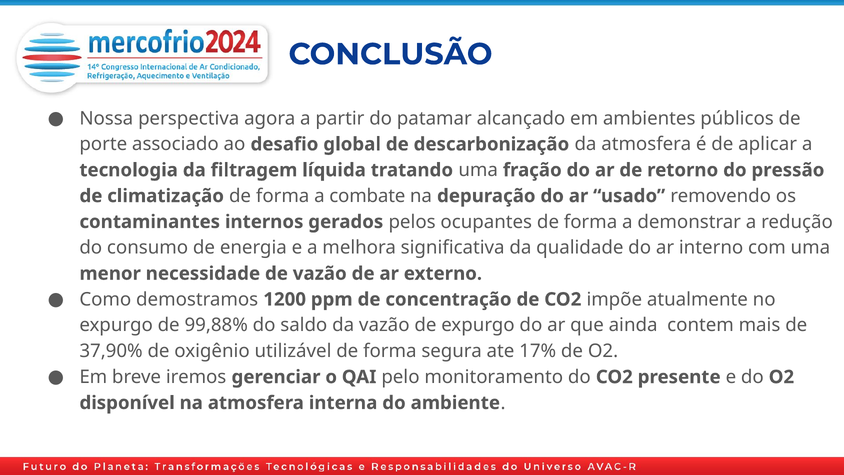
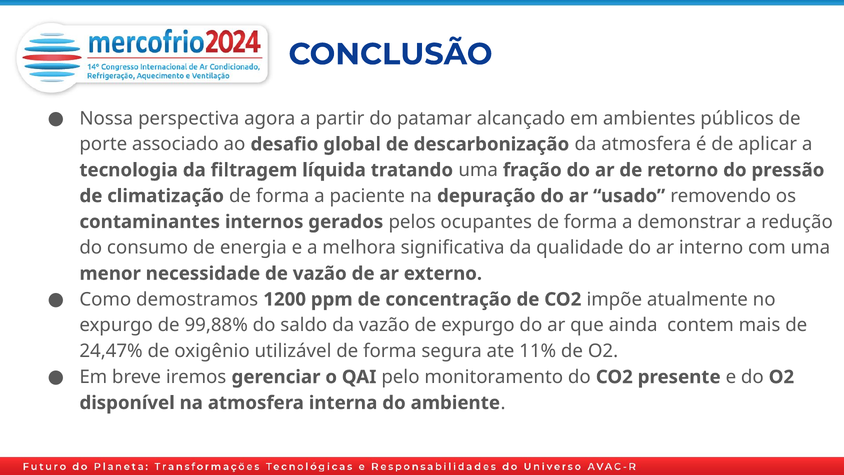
combate: combate -> paciente (367, 196)
37,90%: 37,90% -> 24,47% (111, 351)
17%: 17% -> 11% (538, 351)
